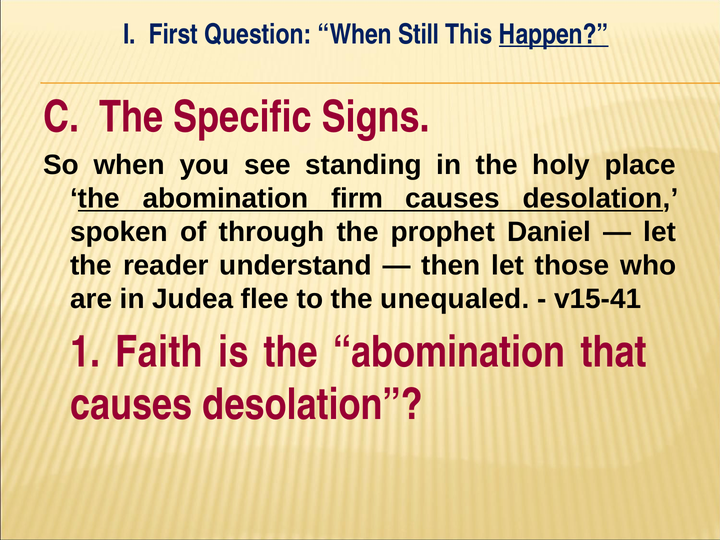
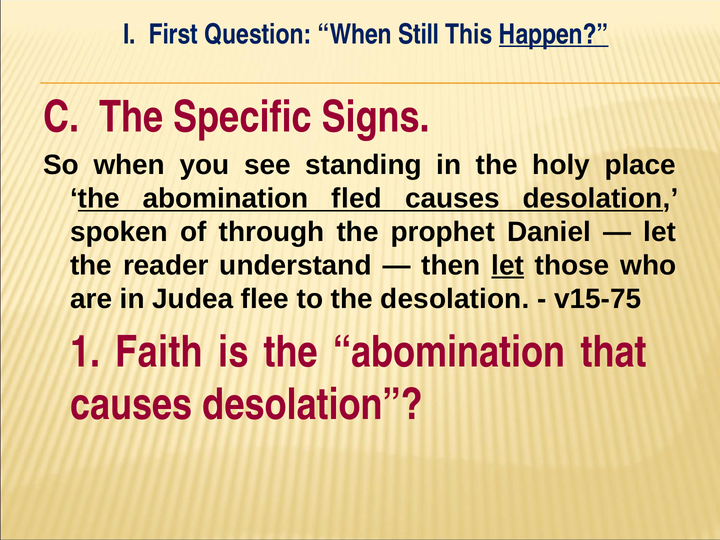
firm: firm -> fled (357, 198)
let underline: none -> present (508, 265)
the unequaled: unequaled -> desolation (455, 299)
v15-41: v15-41 -> v15-75 (598, 299)
